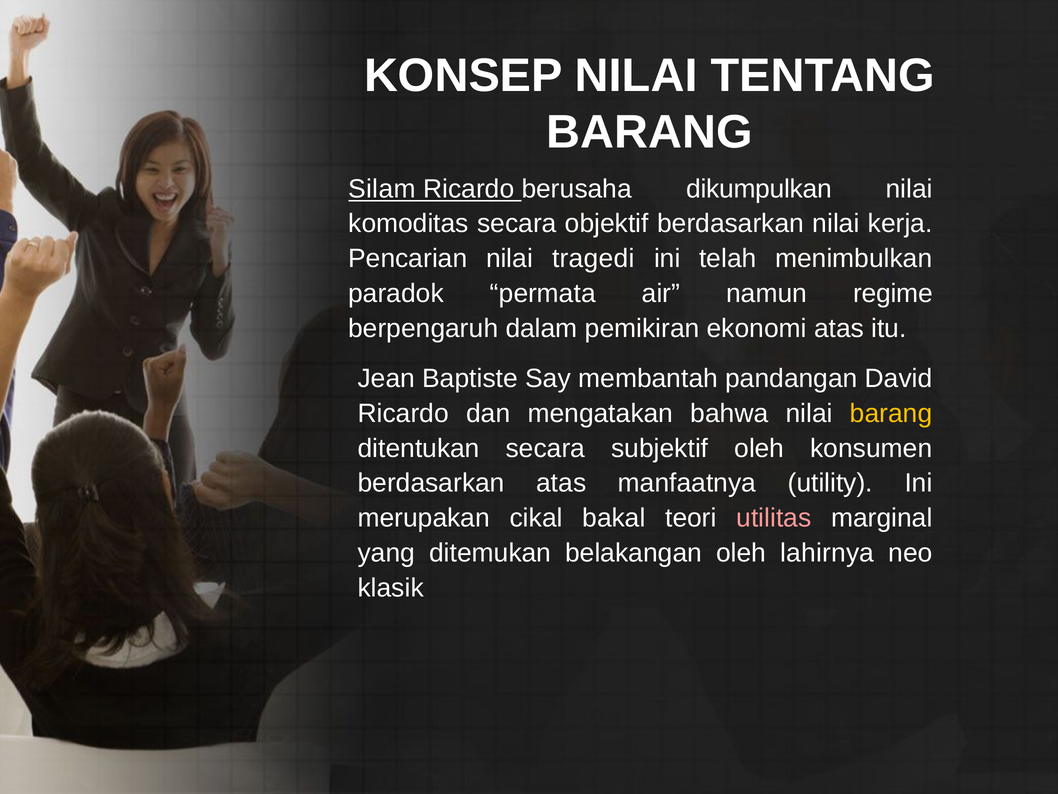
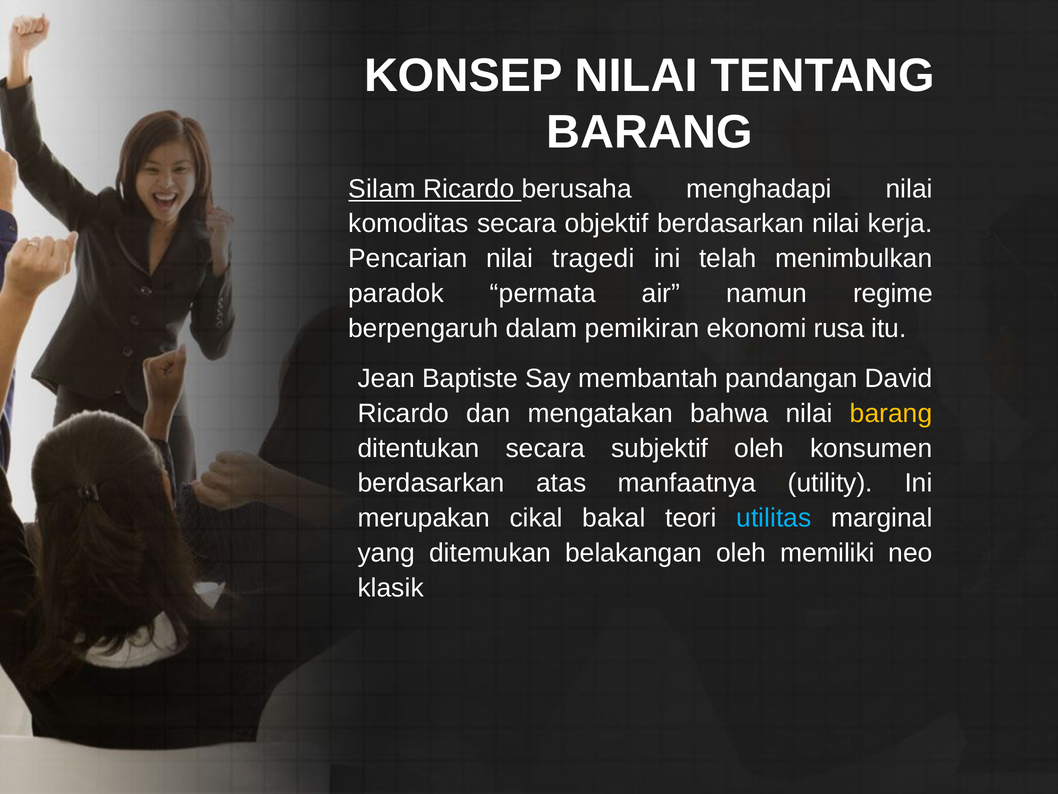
dikumpulkan: dikumpulkan -> menghadapi (759, 189)
ekonomi atas: atas -> rusa (839, 328)
utilitas colour: pink -> light blue (774, 518)
lahirnya: lahirnya -> memiliki (827, 553)
